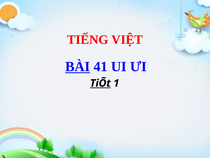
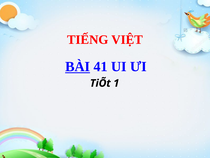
TiÕt underline: present -> none (100, 83)
